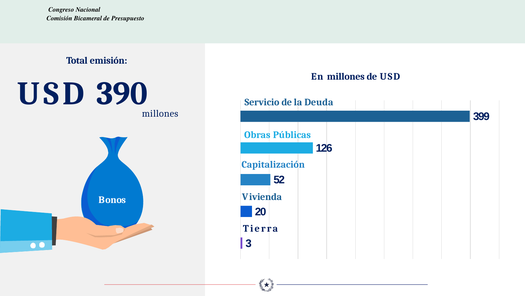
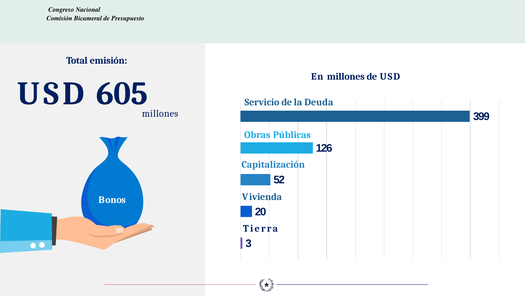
390: 390 -> 605 (122, 93)
